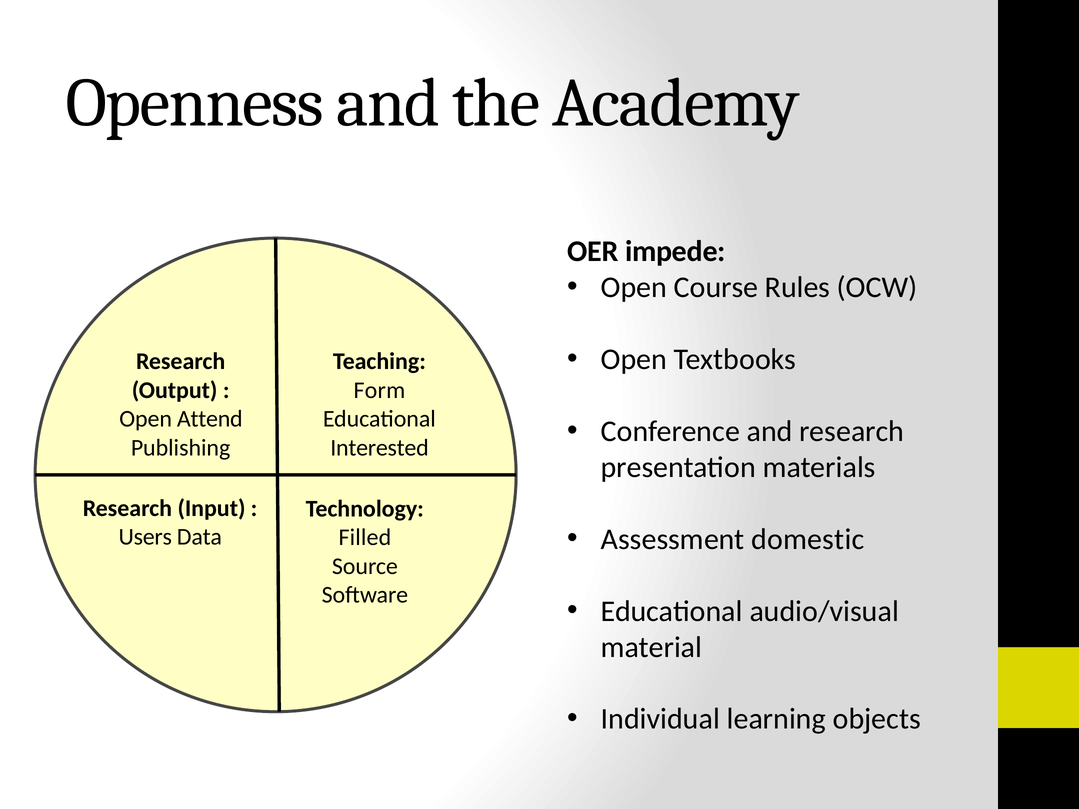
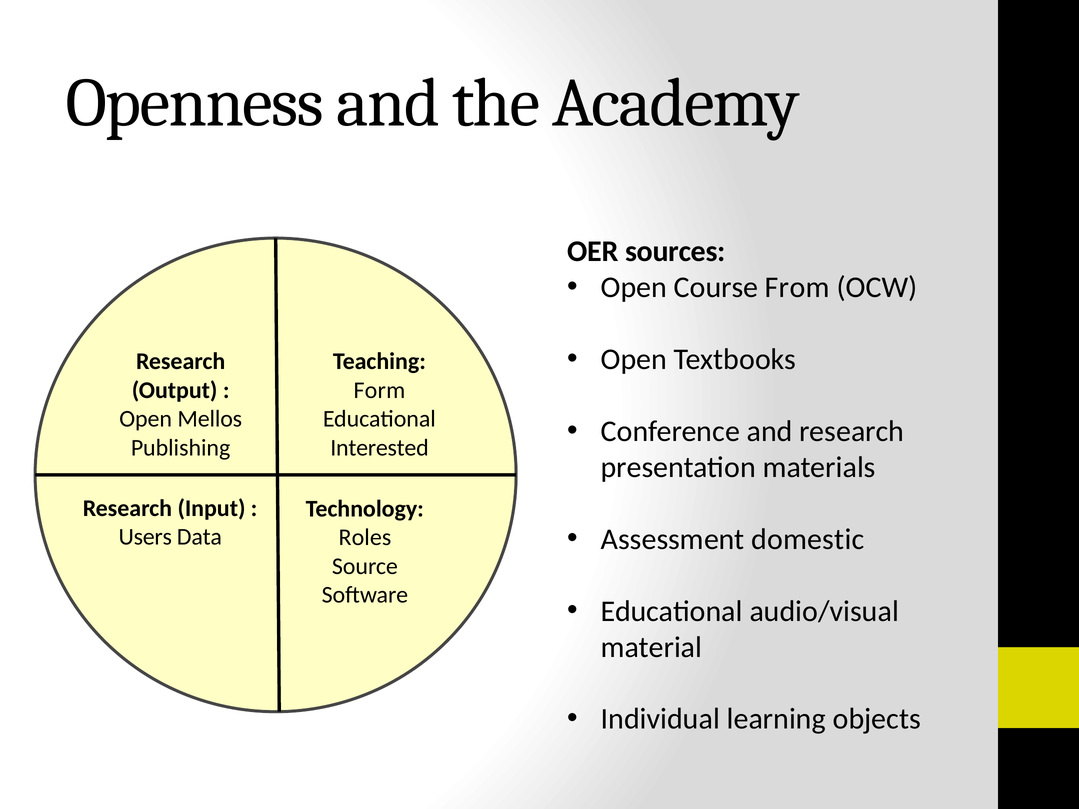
impede: impede -> sources (675, 252)
Rules: Rules -> From (797, 288)
Attend: Attend -> Mellos (210, 419)
Filled: Filled -> Roles (365, 538)
